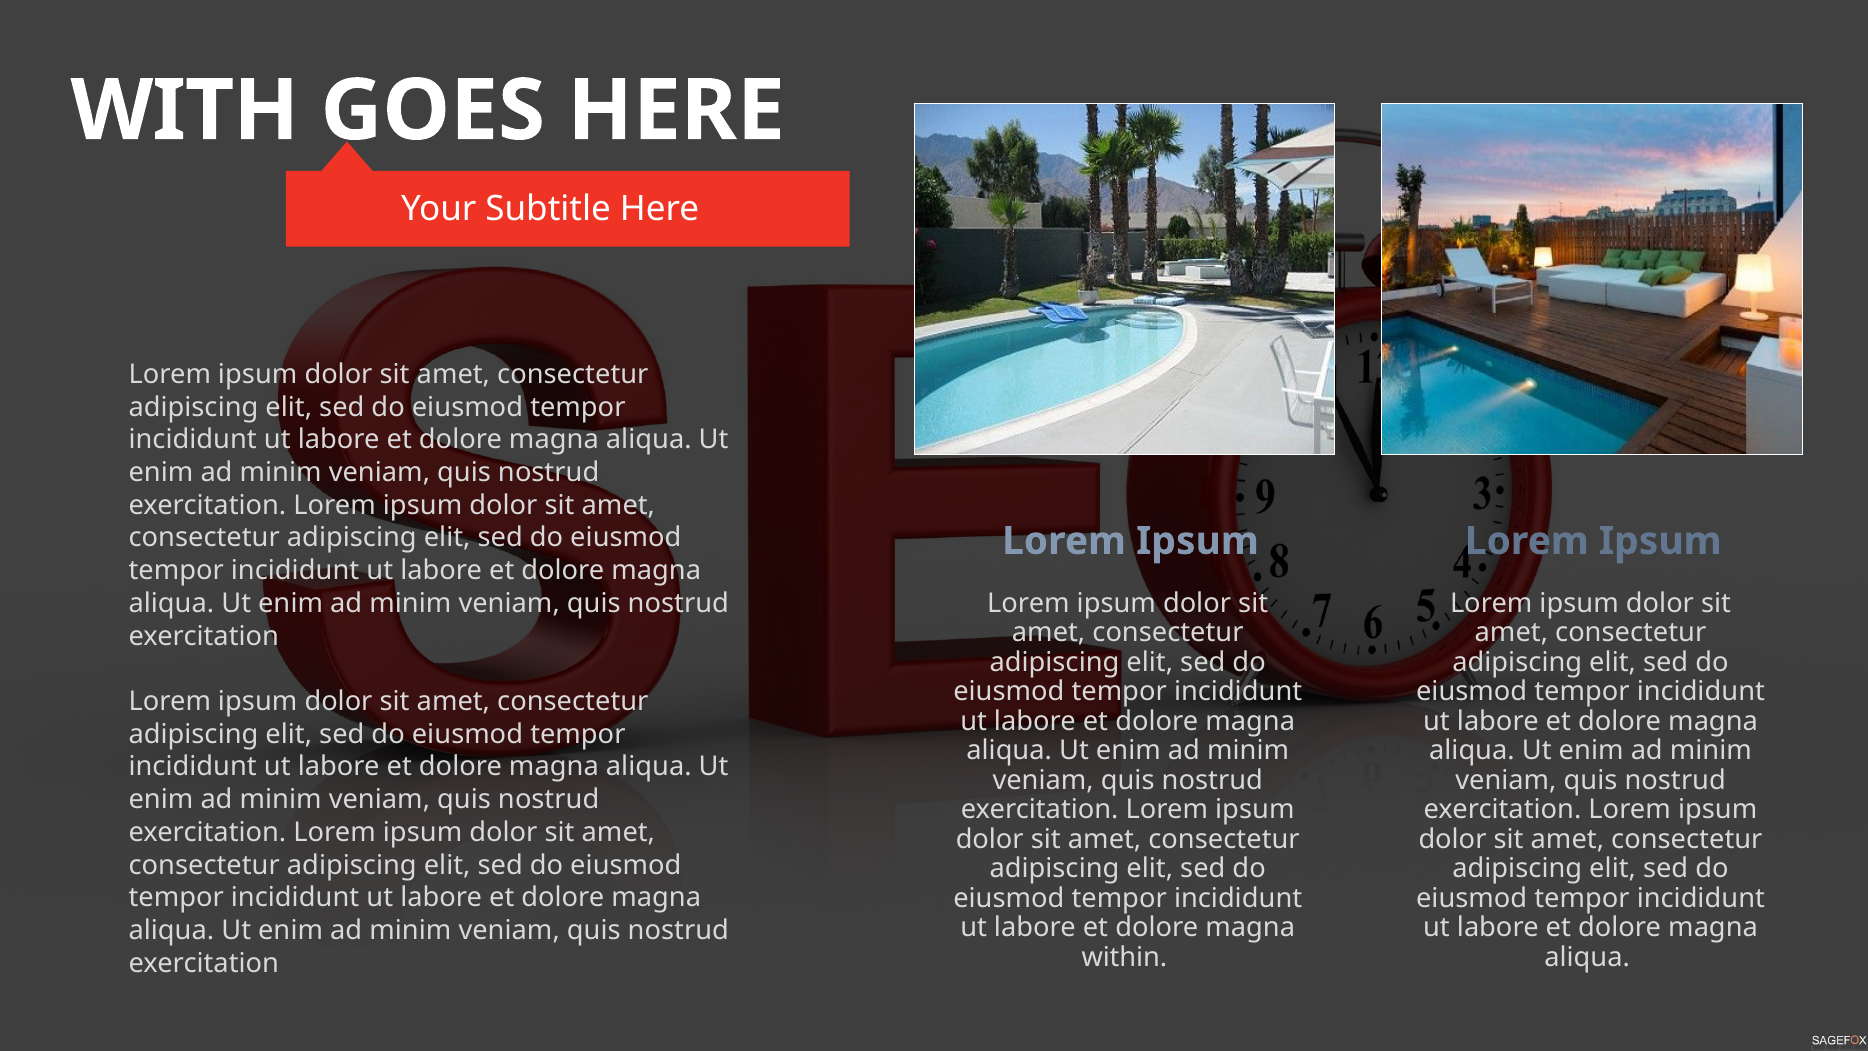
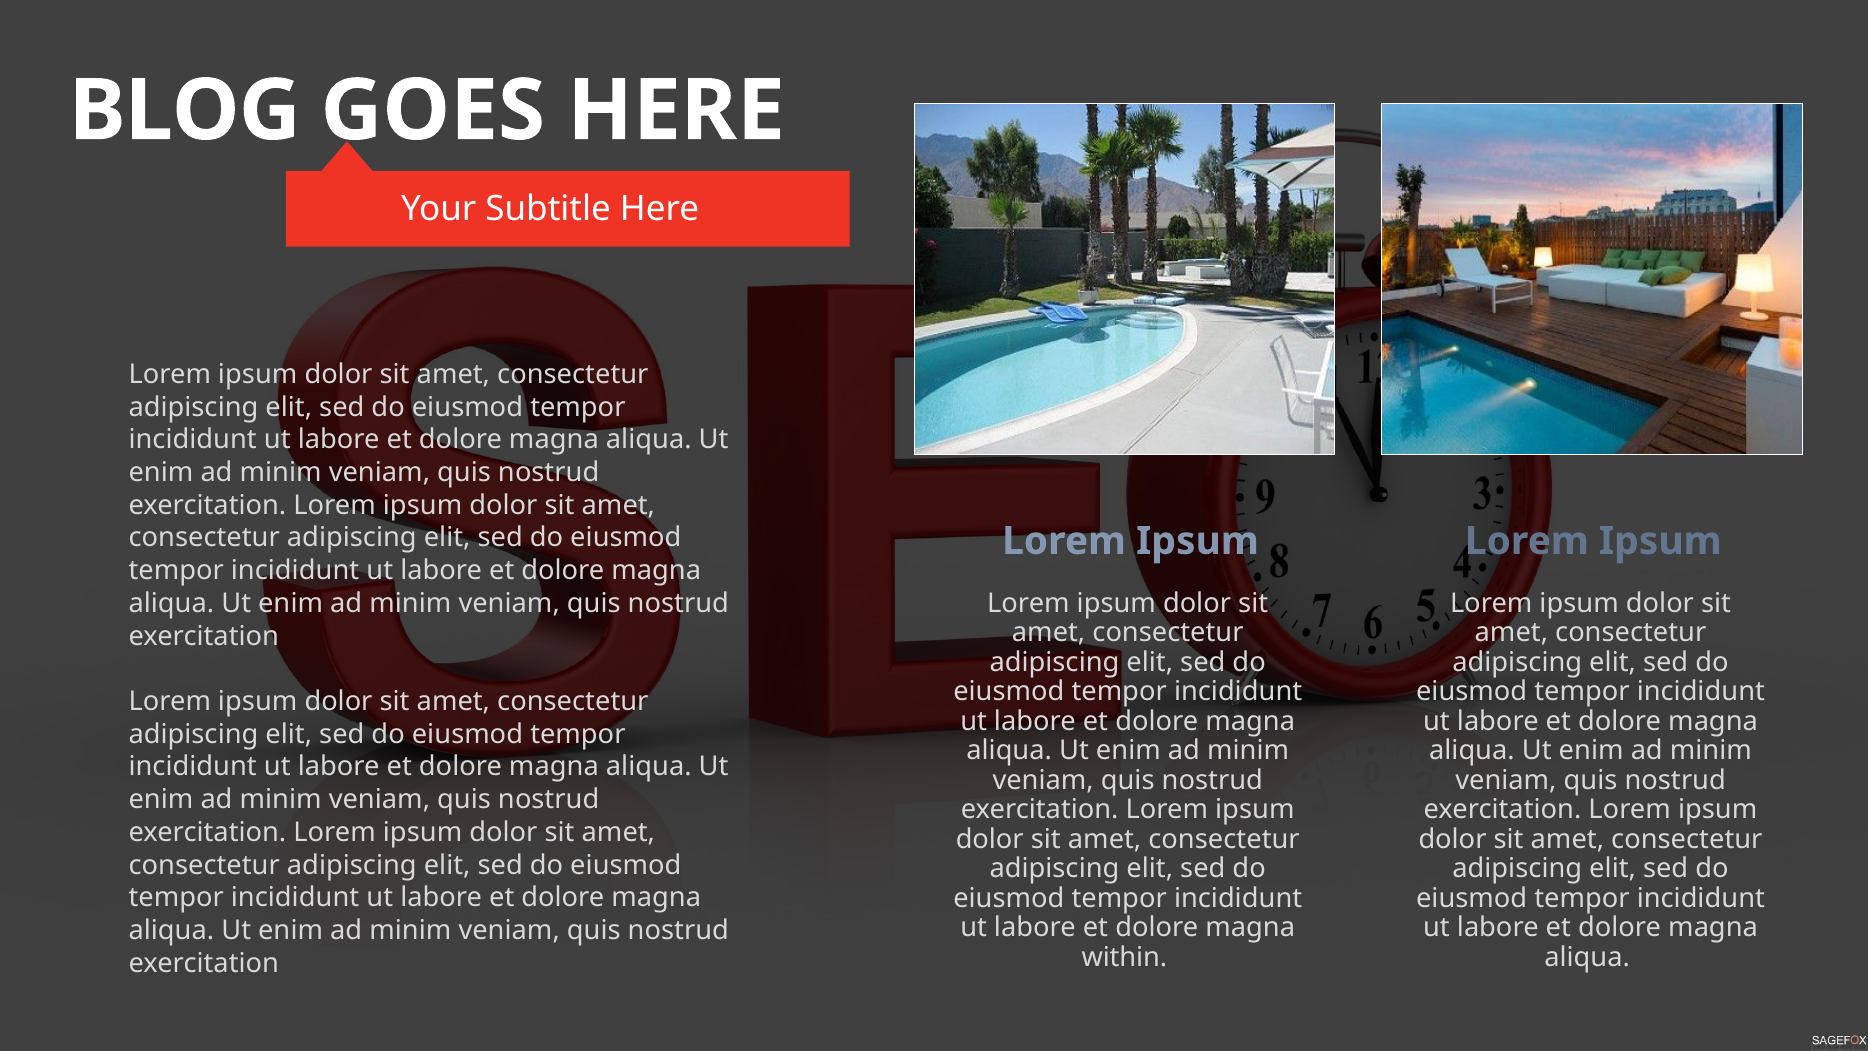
WITH: WITH -> BLOG (185, 111)
